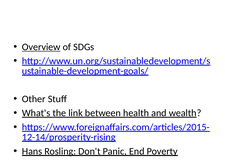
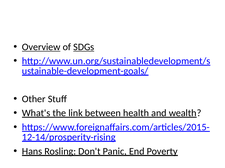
SDGs underline: none -> present (84, 47)
